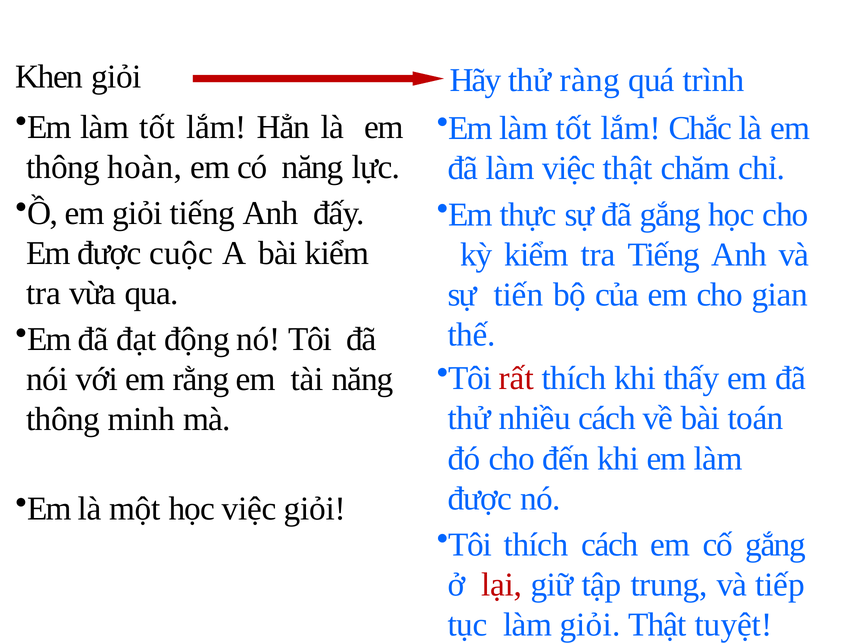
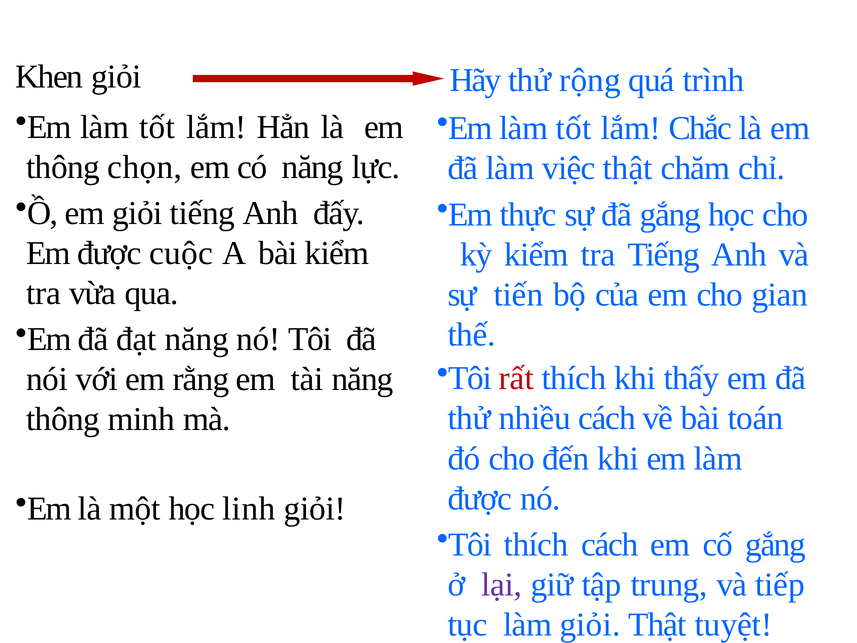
ràng: ràng -> rộng (590, 80)
hoàn: hoàn -> chọn (145, 167)
đạt động: động -> năng (197, 339)
học việc: việc -> linh (249, 509)
lại colour: red -> purple (502, 585)
